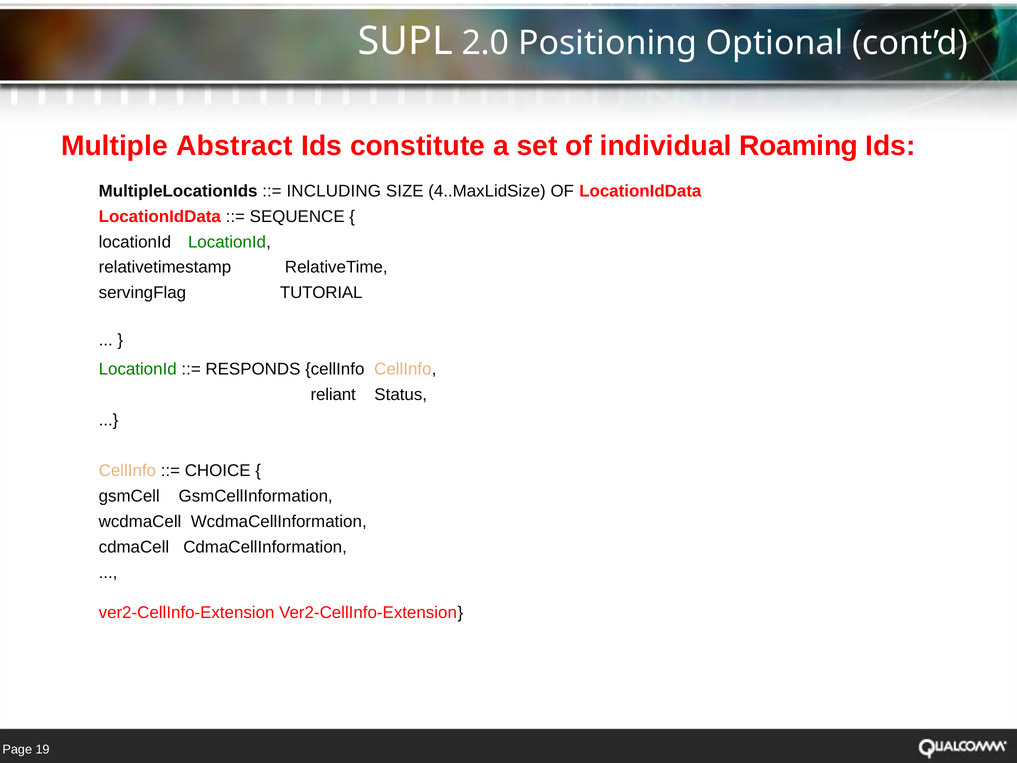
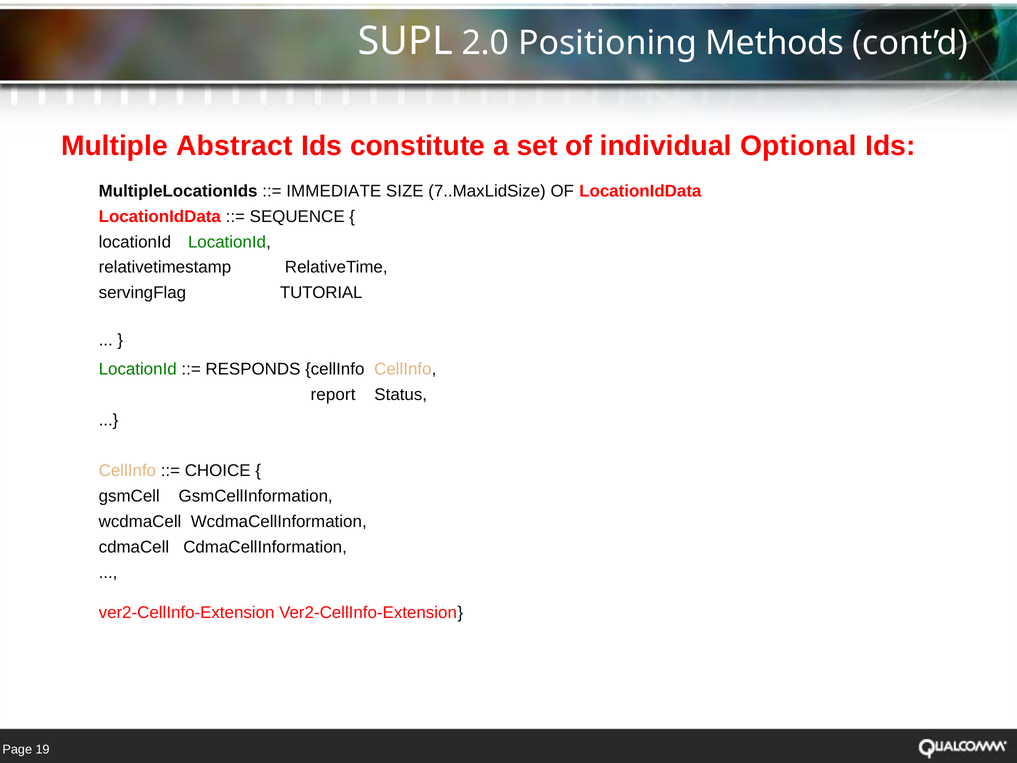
Optional: Optional -> Methods (775, 43)
Roaming: Roaming -> Optional (798, 146)
INCLUDING: INCLUDING -> IMMEDIATE (334, 191)
4..MaxLidSize: 4..MaxLidSize -> 7..MaxLidSize (487, 191)
reliant: reliant -> report (333, 394)
